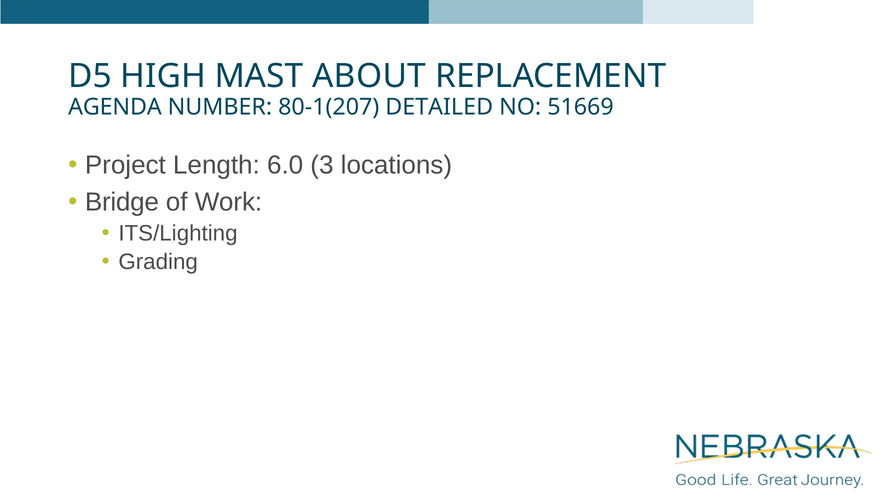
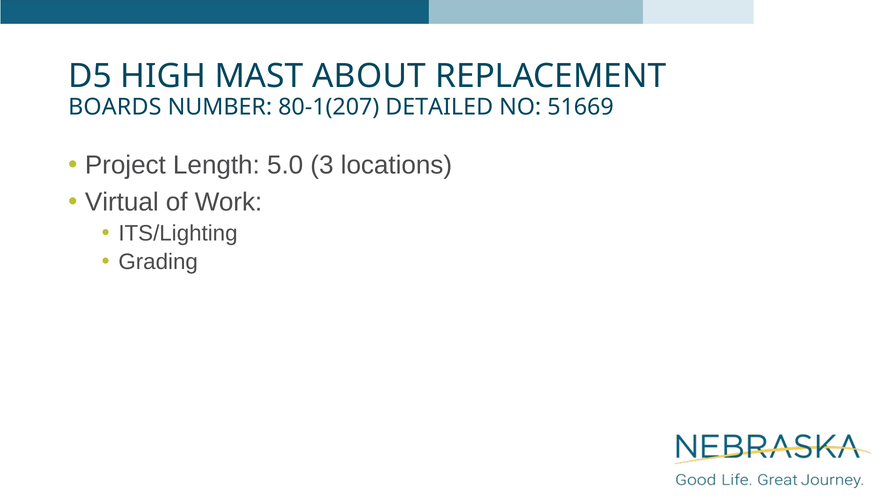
AGENDA: AGENDA -> BOARDS (115, 107)
6.0: 6.0 -> 5.0 (285, 165)
Bridge: Bridge -> Virtual (122, 202)
